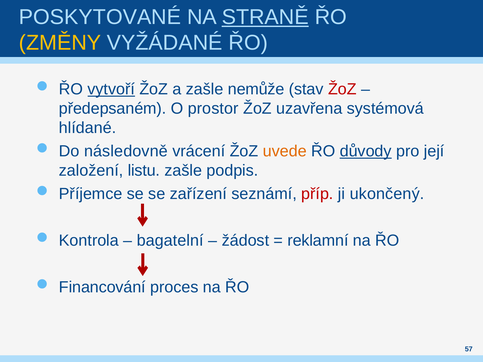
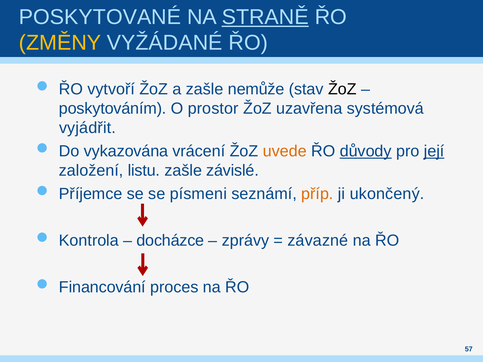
vytvoří underline: present -> none (111, 89)
ŽoZ colour: red -> black (342, 89)
předepsaném: předepsaném -> poskytováním (113, 109)
hlídané: hlídané -> vyjádřit (87, 128)
následovně: následovně -> vykazována (126, 151)
její underline: none -> present (434, 151)
podpis: podpis -> závislé (233, 171)
zařízení: zařízení -> písmeni (198, 194)
příp colour: red -> orange (317, 194)
bagatelní: bagatelní -> docházce (170, 241)
žádost: žádost -> zprávy (245, 241)
reklamní: reklamní -> závazné (318, 241)
